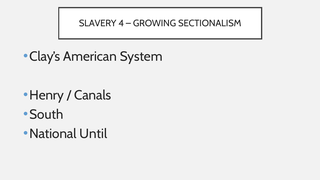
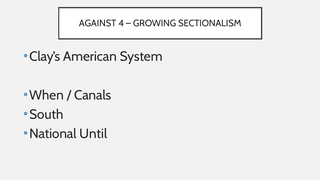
SLAVERY: SLAVERY -> AGAINST (98, 23)
Henry: Henry -> When (47, 95)
